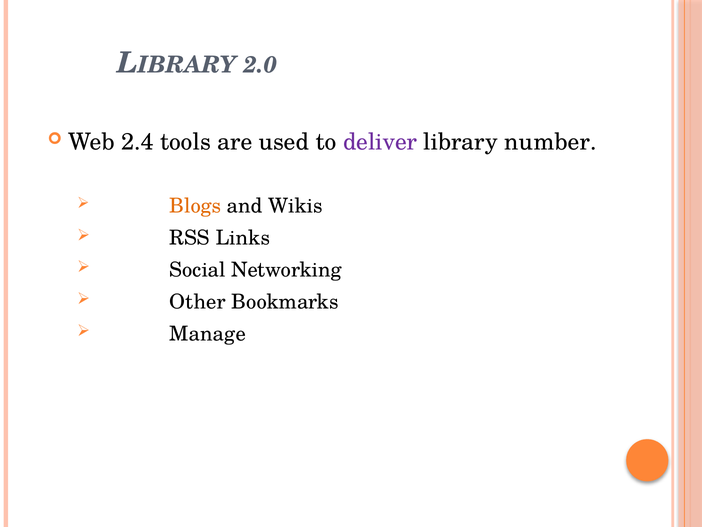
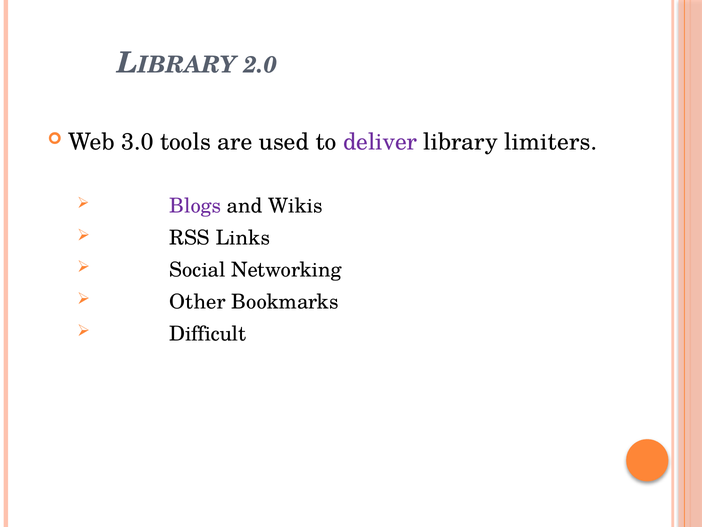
2.4: 2.4 -> 3.0 (137, 142)
number: number -> limiters (551, 142)
Blogs colour: orange -> purple (195, 206)
Manage: Manage -> Difficult (208, 334)
